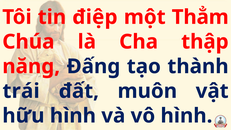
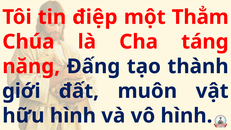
thập: thập -> táng (205, 42)
trái: trái -> giới (21, 91)
